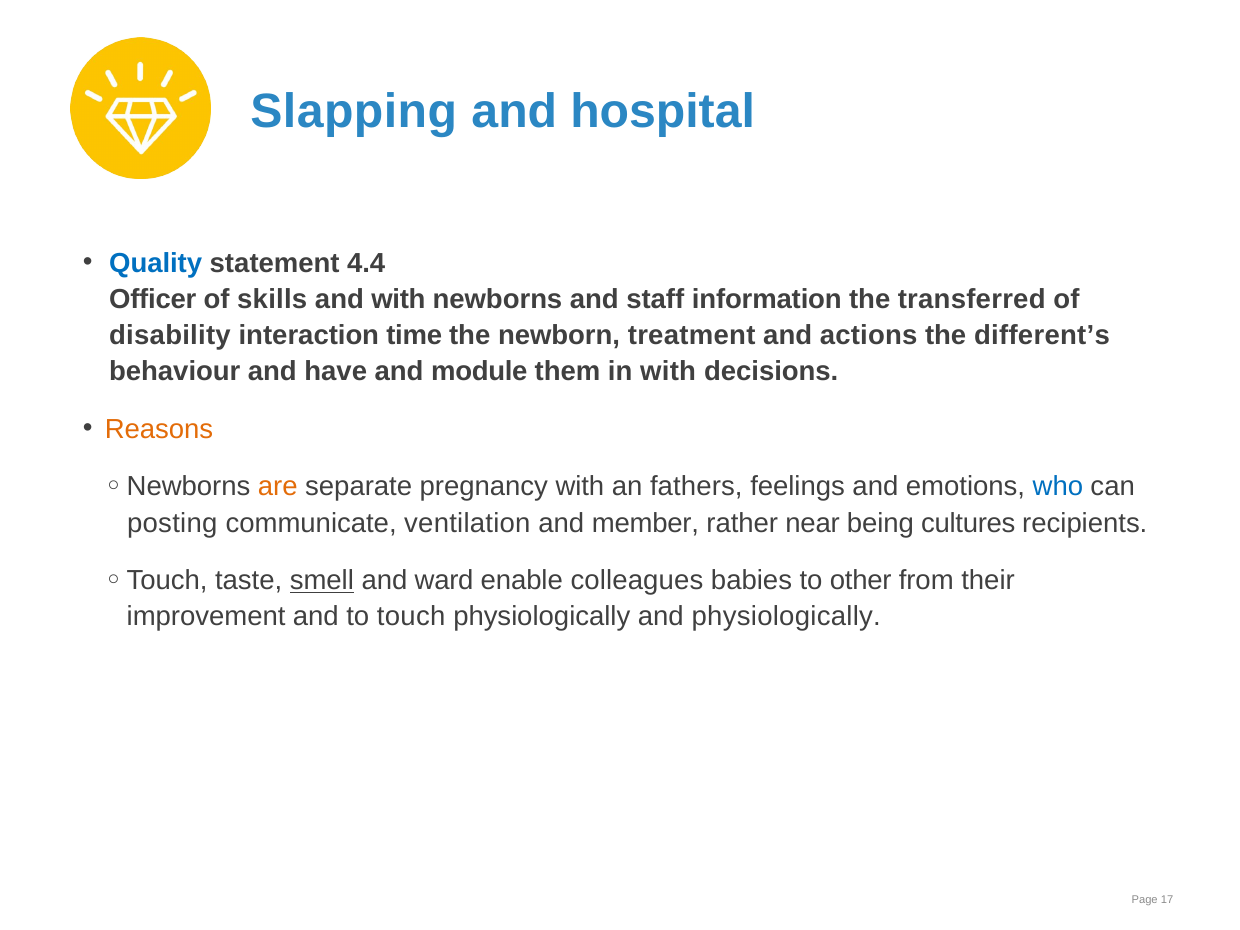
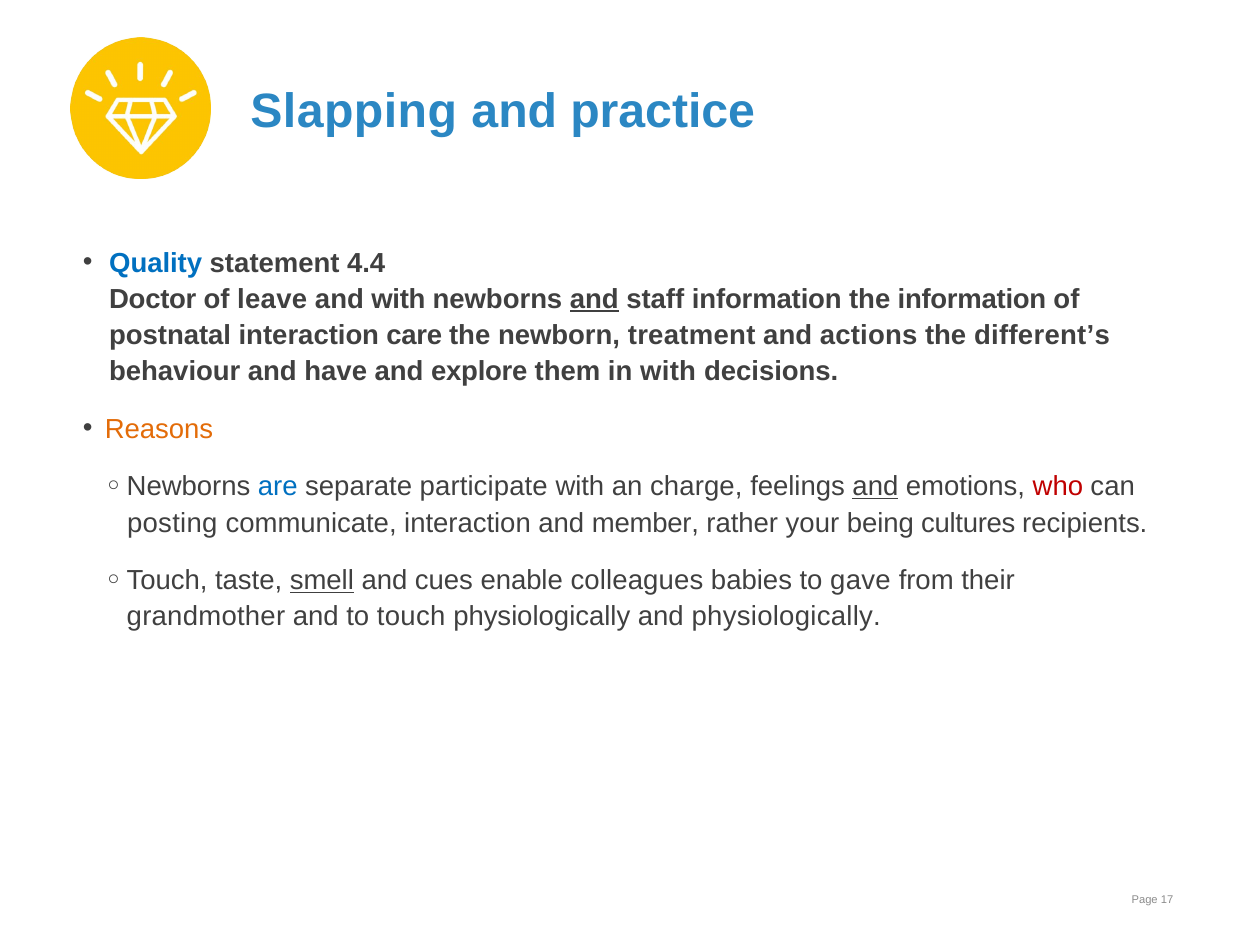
hospital: hospital -> practice (663, 112)
Officer: Officer -> Doctor (153, 299)
skills: skills -> leave (272, 299)
and underline: none -> present (594, 299)
the transferred: transferred -> information (972, 299)
disability: disability -> postnatal (170, 335)
time: time -> care (414, 335)
module: module -> explore (479, 372)
are colour: orange -> blue (278, 487)
pregnancy: pregnancy -> participate (484, 487)
fathers: fathers -> charge (696, 487)
and underline: none -> present (875, 487)
who colour: blue -> red (1058, 487)
communicate ventilation: ventilation -> interaction (468, 523)
near: near -> your (812, 523)
ward: ward -> cues (444, 581)
other: other -> gave (860, 581)
improvement: improvement -> grandmother (206, 617)
